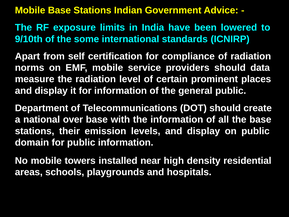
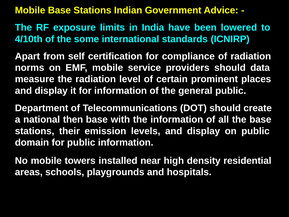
9/10th: 9/10th -> 4/10th (29, 39)
over: over -> then (73, 119)
